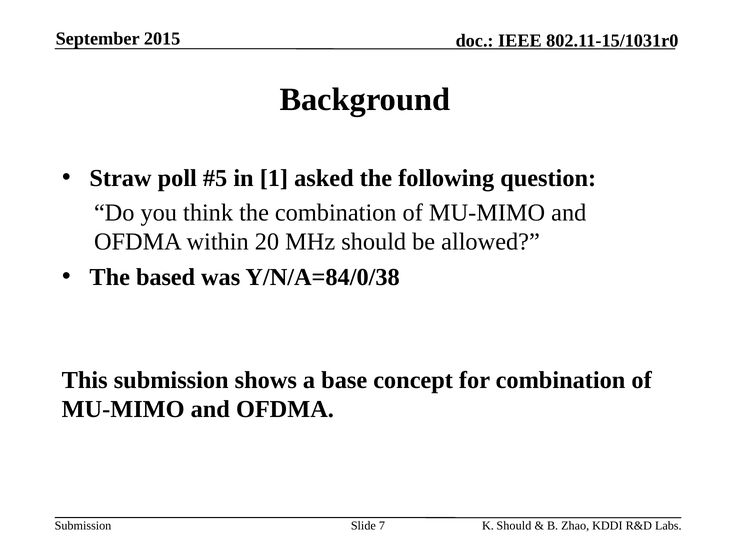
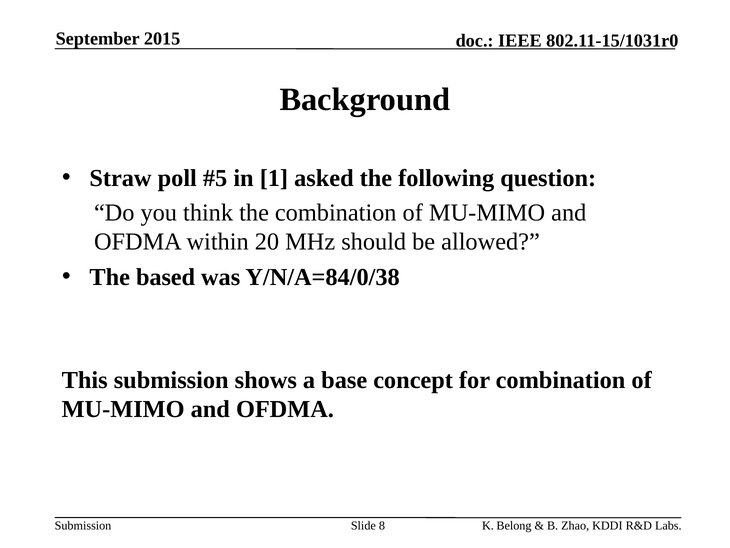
7: 7 -> 8 (382, 525)
K Should: Should -> Belong (514, 525)
